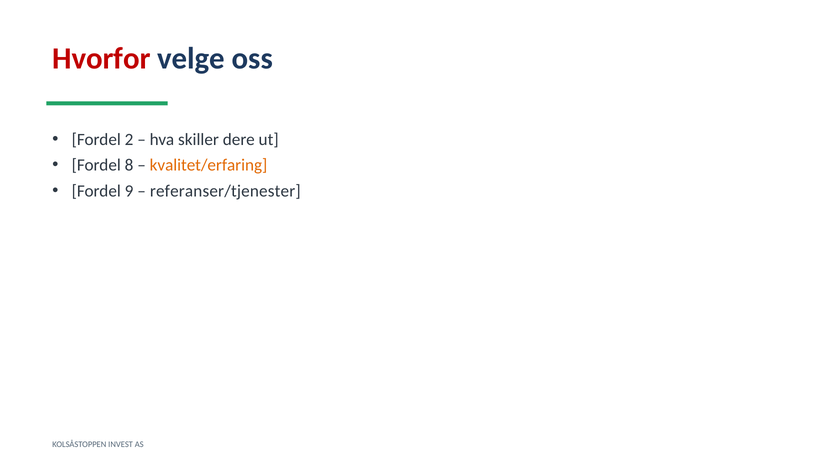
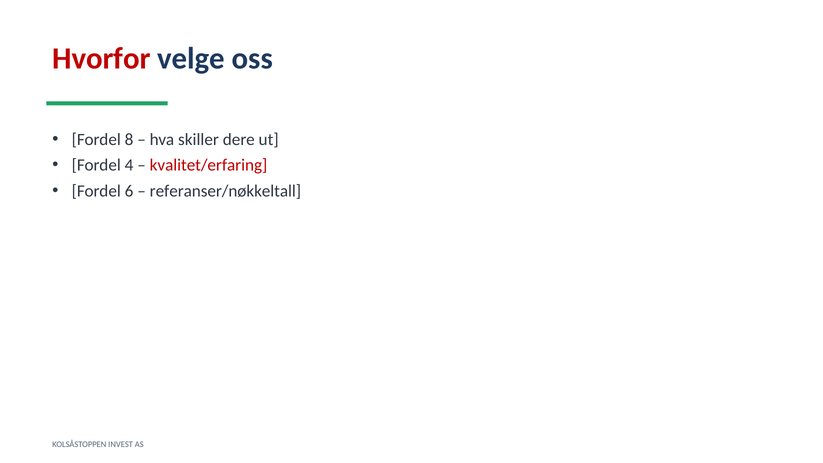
2: 2 -> 8 (129, 139)
8: 8 -> 4 (129, 165)
kvalitet/erfaring colour: orange -> red (208, 165)
9: 9 -> 6 (129, 191)
referanser/tjenester: referanser/tjenester -> referanser/nøkkeltall (225, 191)
